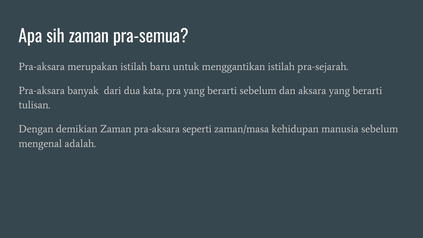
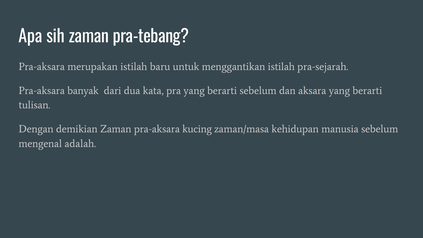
pra-semua: pra-semua -> pra-tebang (151, 37)
seperti: seperti -> kucing (197, 129)
